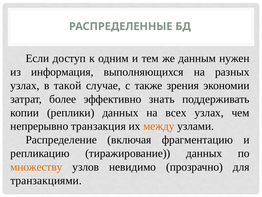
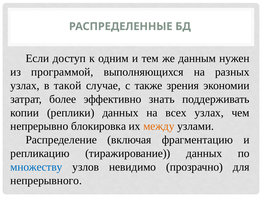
информация: информация -> программой (62, 72)
транзакция: транзакция -> блокировка (99, 126)
множеству colour: orange -> blue (36, 167)
транзакциями: транзакциями -> непрерывного (46, 180)
